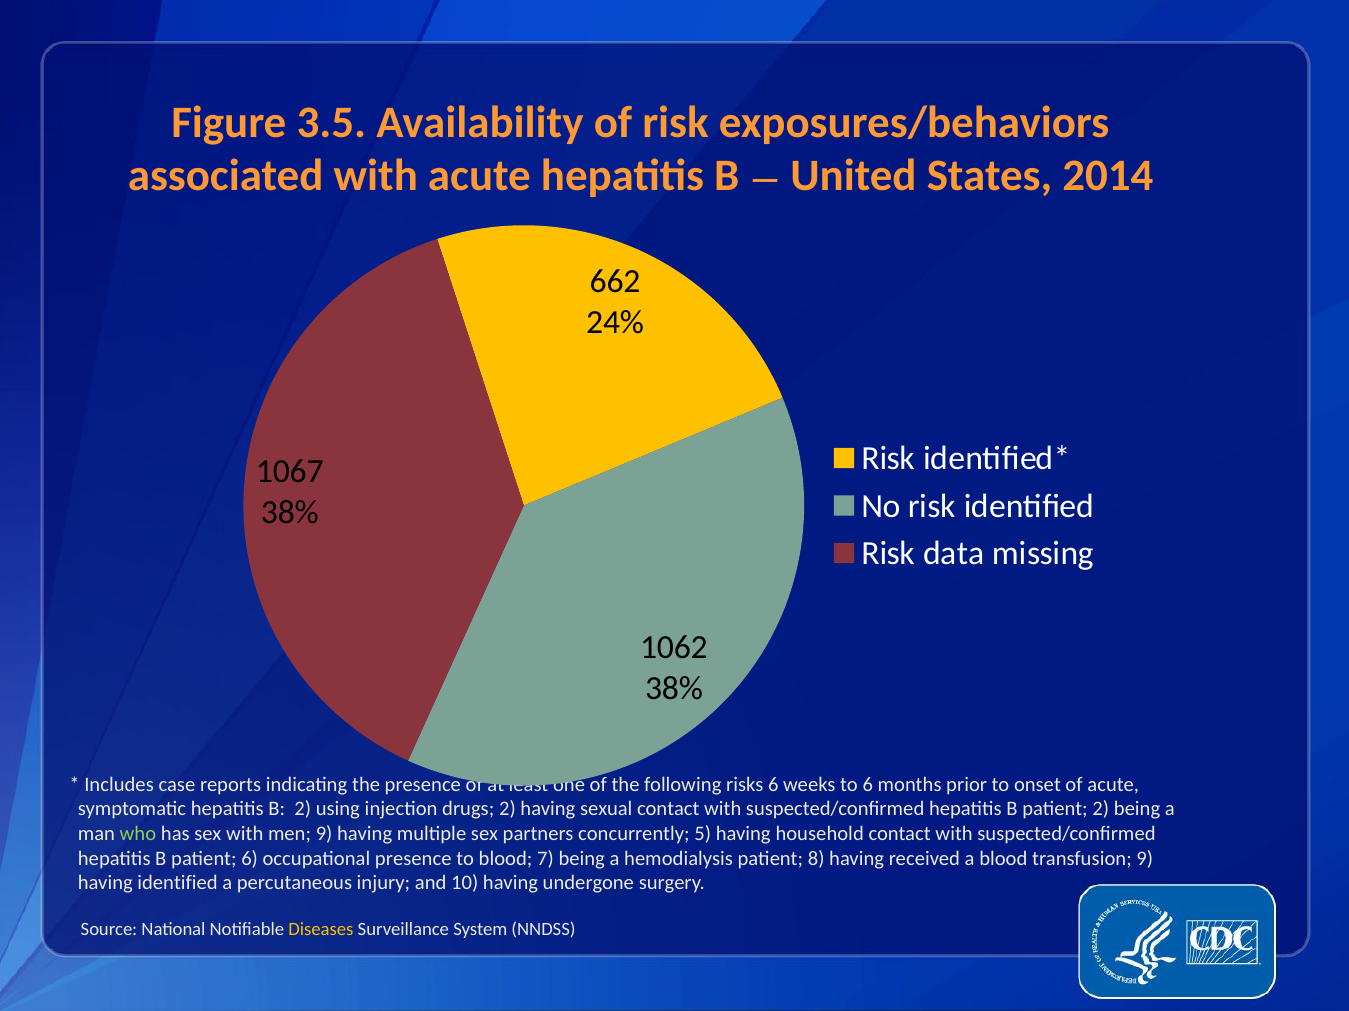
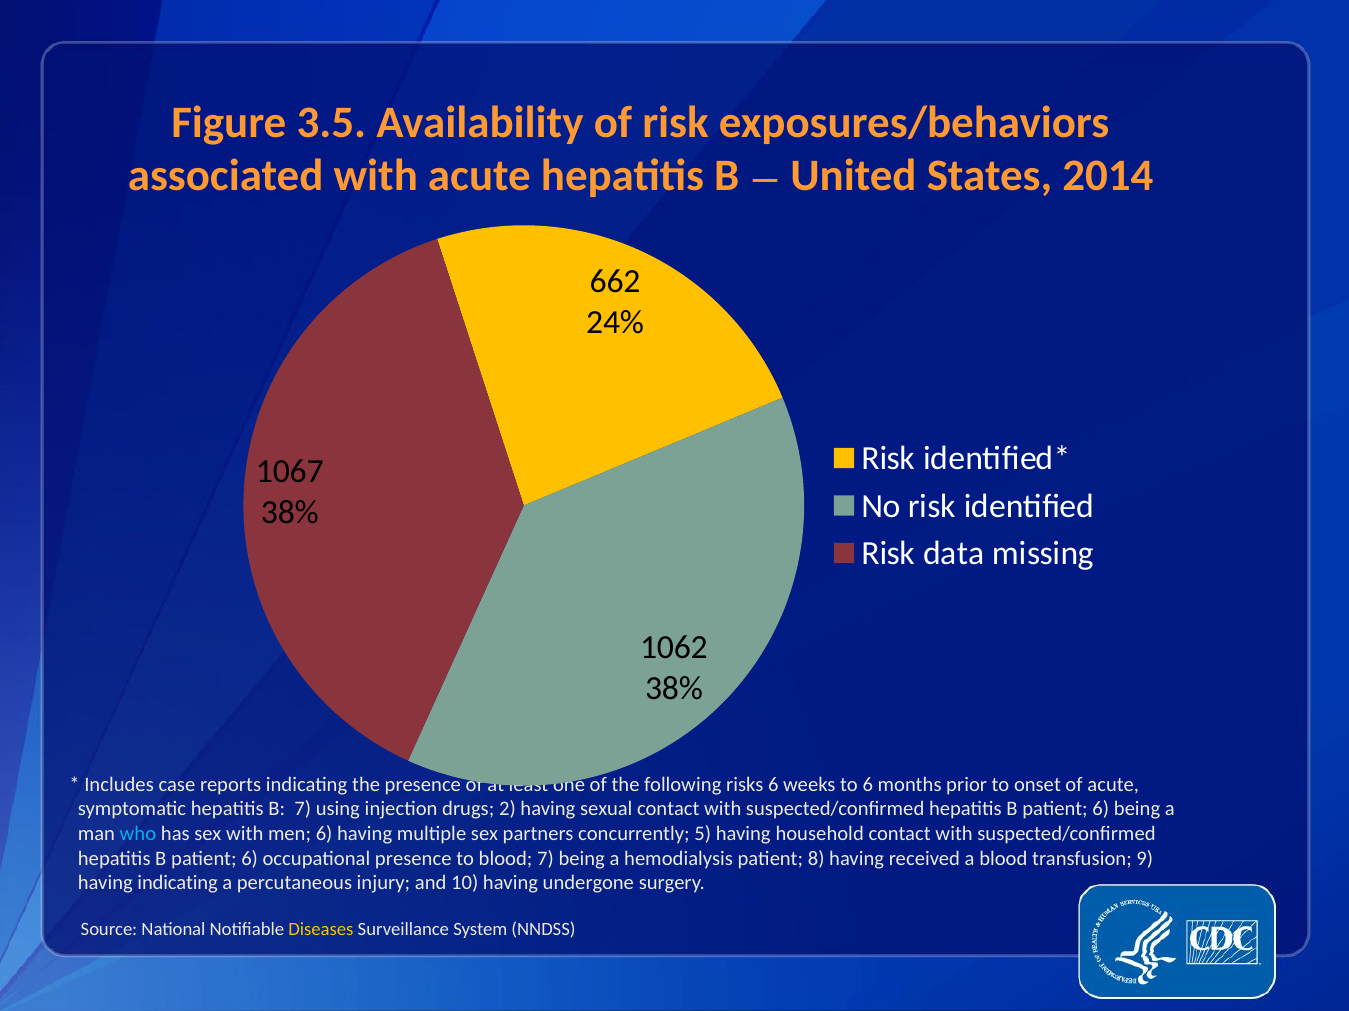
B 2: 2 -> 7 (303, 810)
2: 2 -> 6 (1101, 810)
who colour: light green -> light blue (138, 834)
men 9: 9 -> 6 (324, 834)
having identified: identified -> indicating (178, 884)
